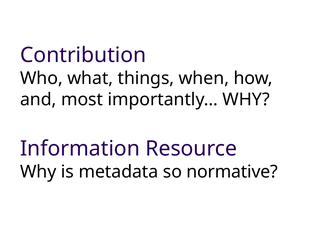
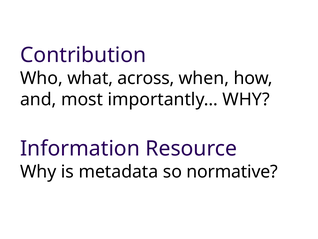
things: things -> across (146, 78)
